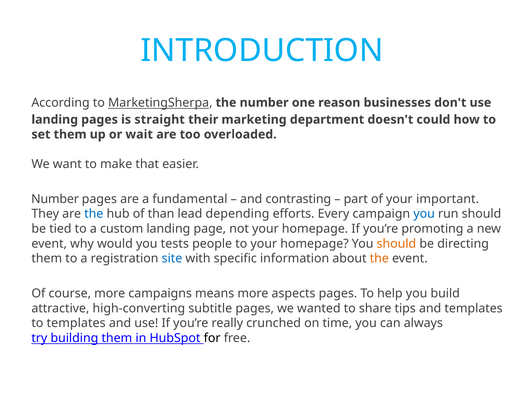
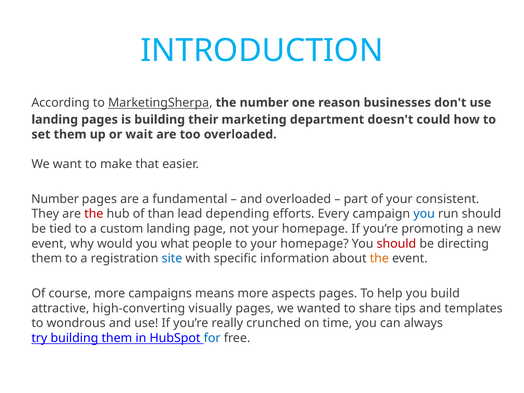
is straight: straight -> building (160, 120)
and contrasting: contrasting -> overloaded (298, 199)
important: important -> consistent (448, 199)
the colour: blue -> red (94, 214)
tests: tests -> what (175, 244)
should colour: orange -> red (396, 244)
subtitle: subtitle -> visually (210, 308)
to templates: templates -> wondrous (76, 323)
for colour: black -> blue (212, 338)
